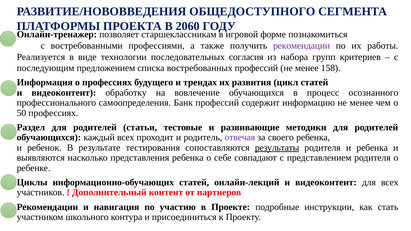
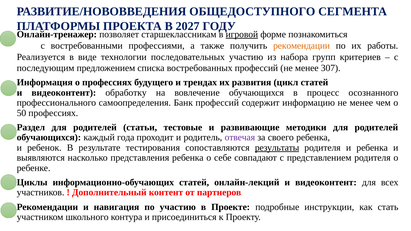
2060: 2060 -> 2027 (188, 26)
игровой underline: none -> present (242, 34)
рекомендации colour: purple -> orange (302, 46)
последовательных согласия: согласия -> участию (246, 57)
158: 158 -> 307 (331, 68)
каждый всех: всех -> года (126, 138)
